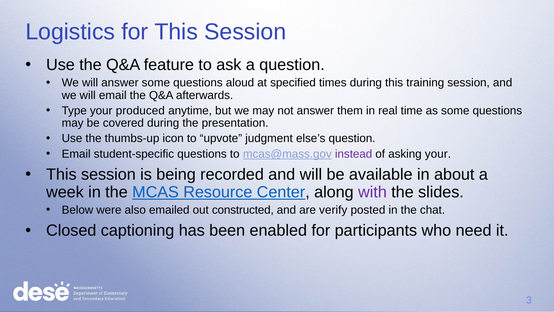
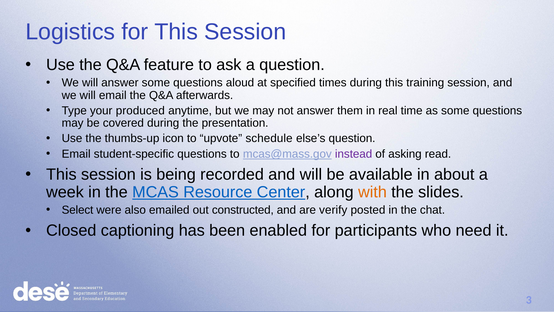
judgment: judgment -> schedule (269, 138)
asking your: your -> read (438, 154)
with colour: purple -> orange (372, 192)
Below: Below -> Select (78, 210)
